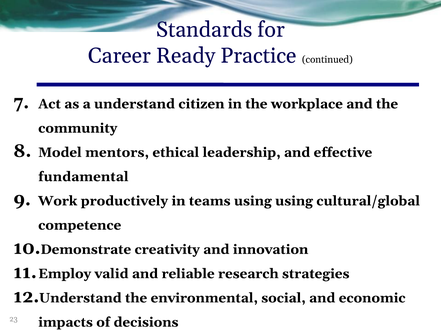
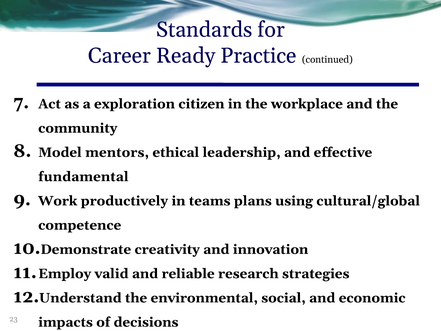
a understand: understand -> exploration (134, 104)
teams using: using -> plans (253, 201)
